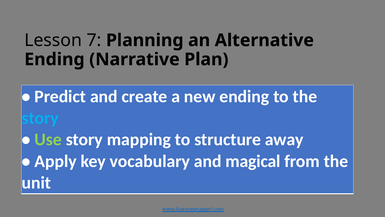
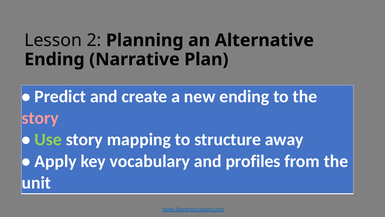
7: 7 -> 2 (94, 40)
story colour: light blue -> pink (40, 118)
magical: magical -> profiles (253, 161)
